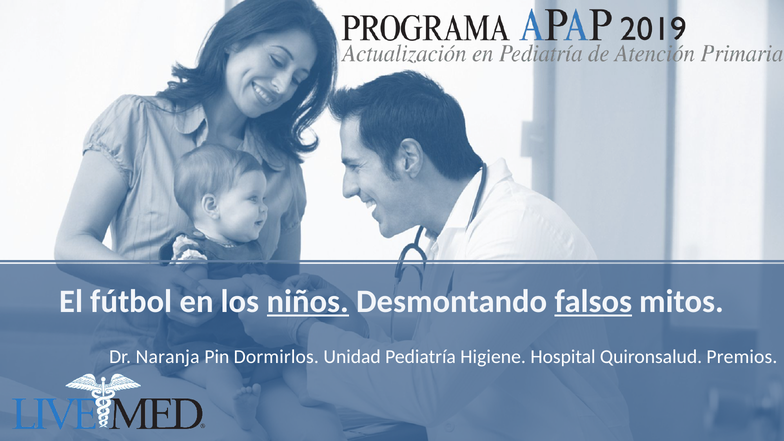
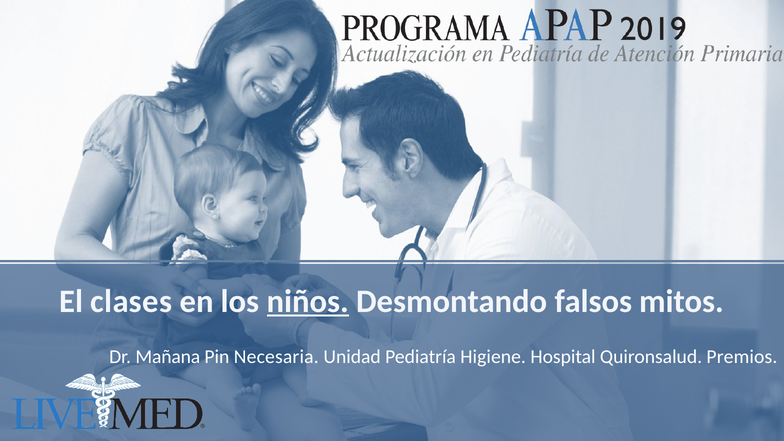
fútbol: fútbol -> clases (131, 301)
falsos underline: present -> none (593, 301)
Naranja: Naranja -> Mañana (168, 357)
Dormirlos: Dormirlos -> Necesaria (276, 357)
